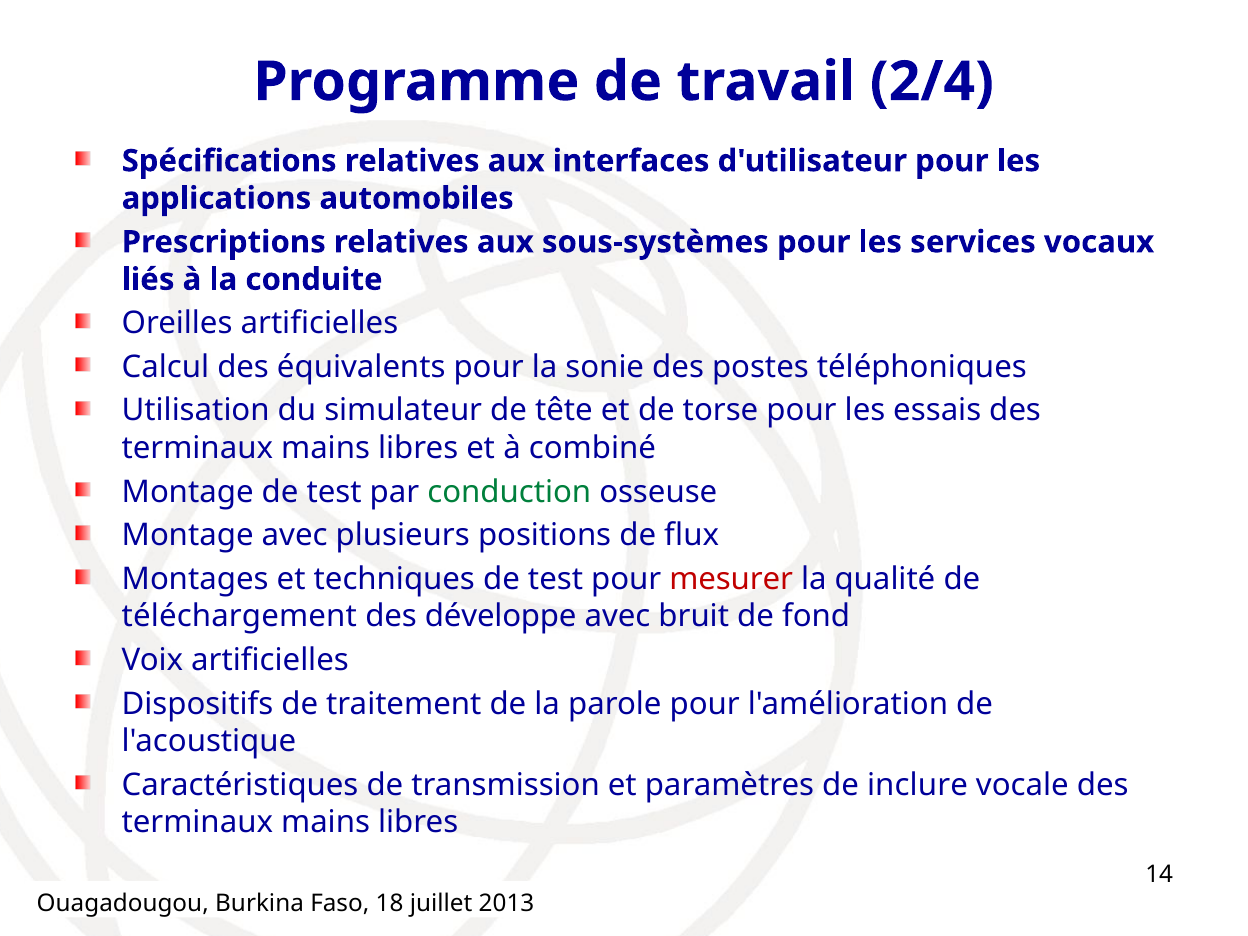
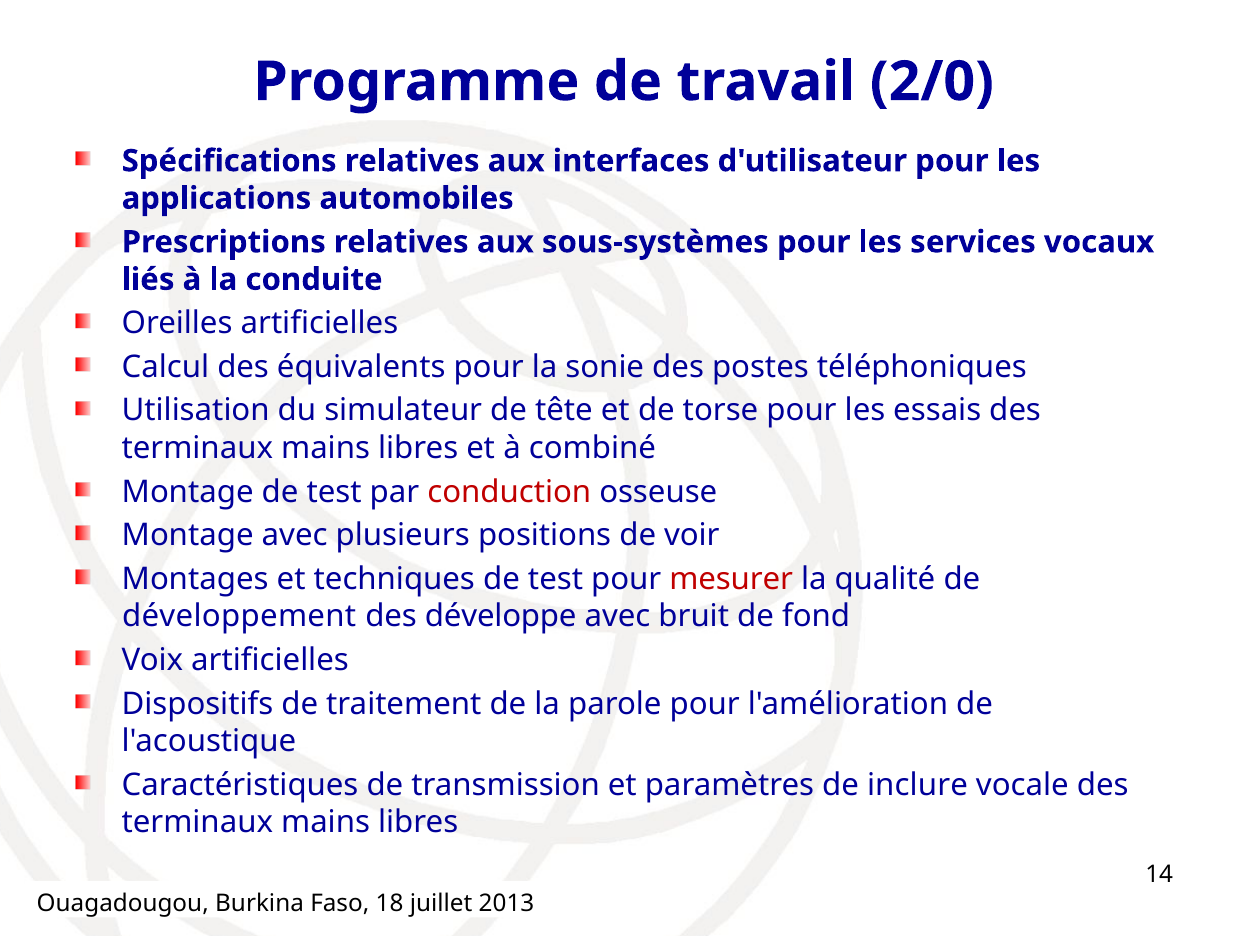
2/4: 2/4 -> 2/0 (932, 82)
conduction colour: green -> red (509, 492)
flux: flux -> voir (692, 535)
téléchargement: téléchargement -> développement (239, 617)
